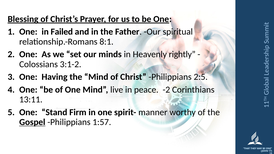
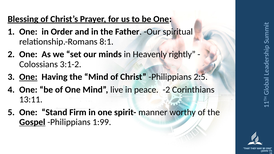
Failed: Failed -> Order (62, 32)
One underline: none -> present (28, 77)
1:57: 1:57 -> 1:99 (102, 122)
